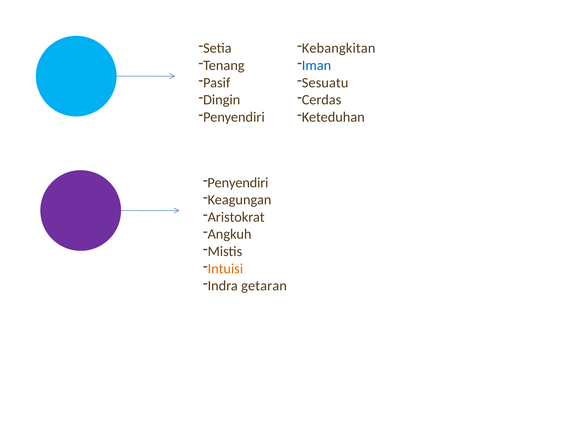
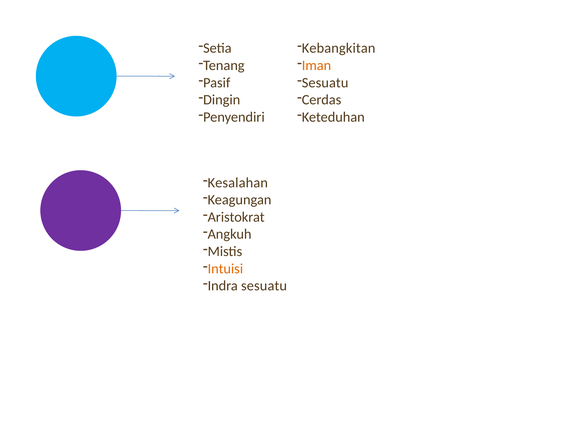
Iman colour: blue -> orange (316, 66)
Penyendiri: Penyendiri -> Kesalahan (238, 183)
Indra getaran: getaran -> sesuatu (264, 286)
